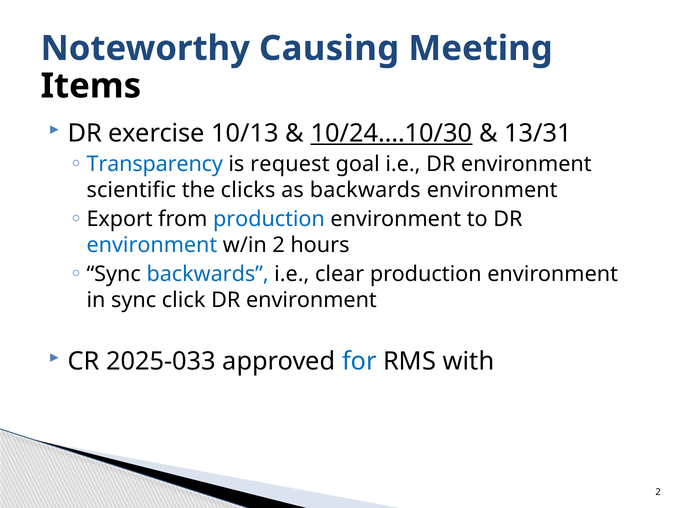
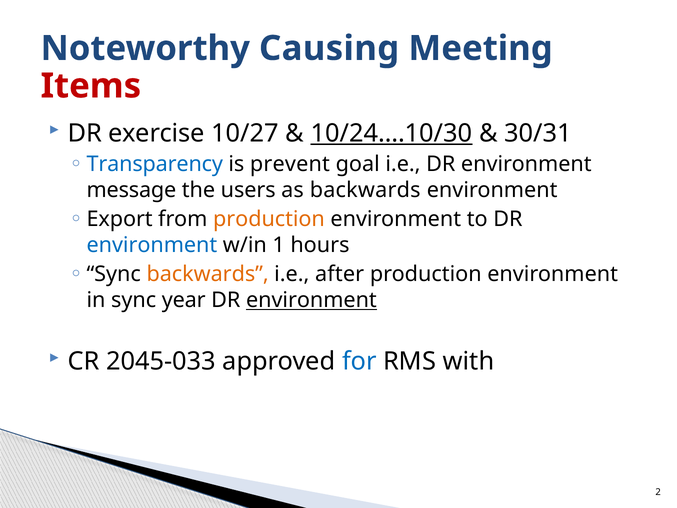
Items colour: black -> red (91, 86)
10/13: 10/13 -> 10/27 (245, 133)
13/31: 13/31 -> 30/31 (538, 133)
request: request -> prevent (290, 164)
scientific: scientific -> message (131, 190)
clicks: clicks -> users (248, 190)
production colour: blue -> orange (269, 219)
w/in 2: 2 -> 1 (279, 245)
backwards colour: blue -> orange (208, 274)
clear: clear -> after (340, 274)
click: click -> year (184, 300)
environment underline: none -> present (311, 300)
2025-033: 2025-033 -> 2045-033 (161, 361)
